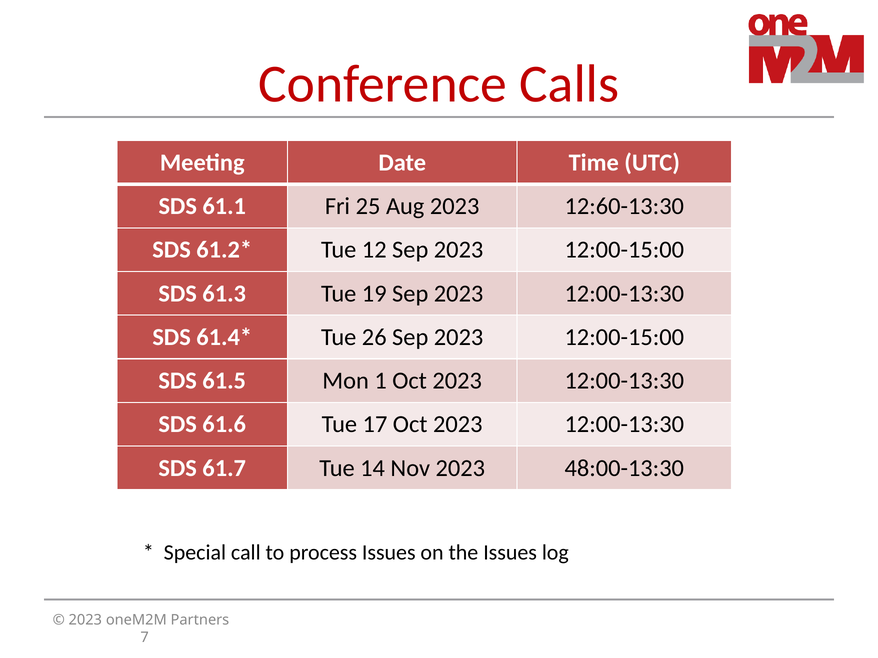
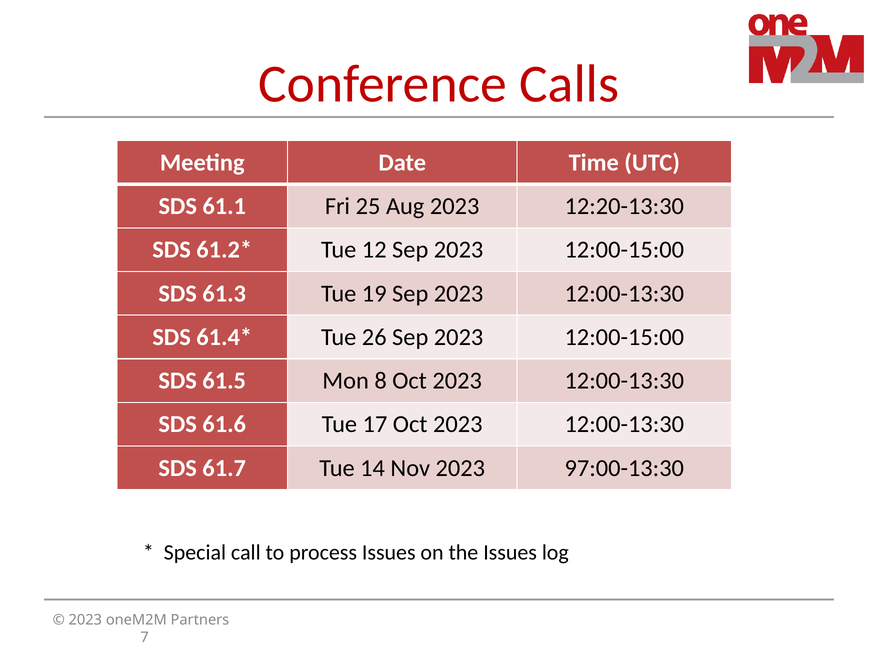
12:60-13:30: 12:60-13:30 -> 12:20-13:30 (624, 206)
1: 1 -> 8 (381, 381)
48:00-13:30: 48:00-13:30 -> 97:00-13:30 (624, 468)
